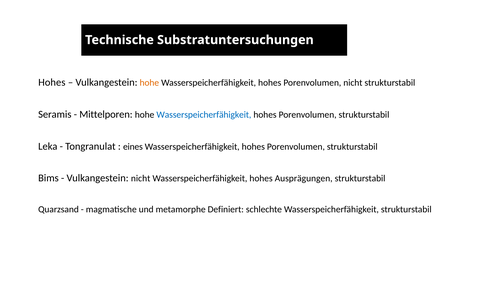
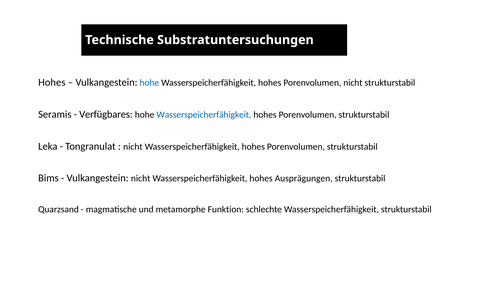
hohe colour: orange -> blue (149, 83)
Mittelporen: Mittelporen -> Verfügbares (106, 114)
eines: eines -> nicht (133, 147)
Definiert: Definiert -> Funktion (226, 209)
